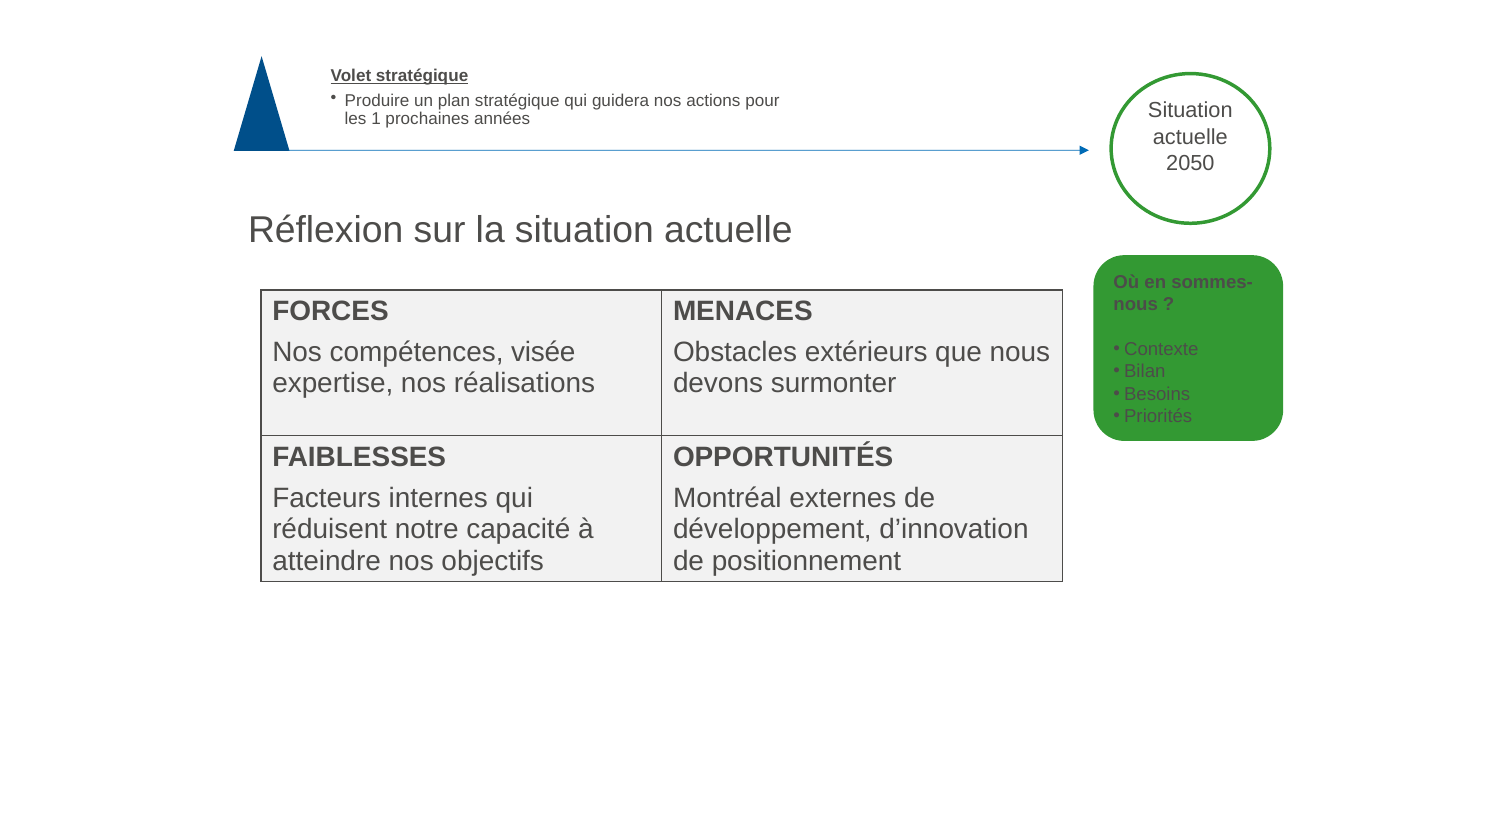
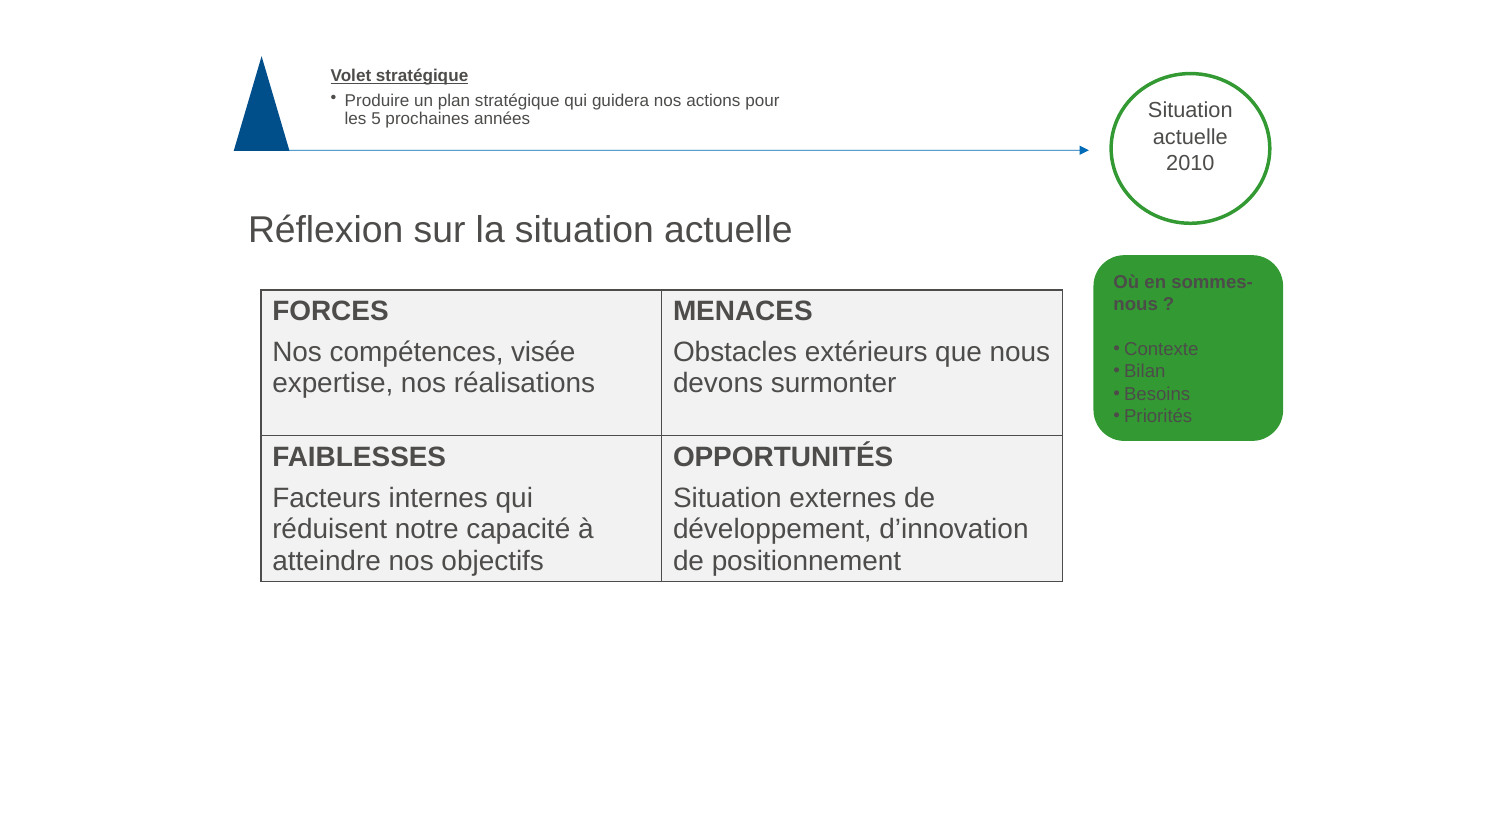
1: 1 -> 5 (376, 119)
2050: 2050 -> 2010 (1190, 163)
Montréal: Montréal -> Situation (727, 498)
